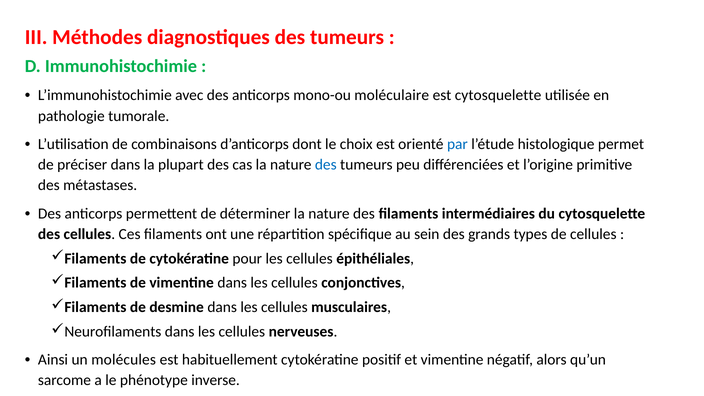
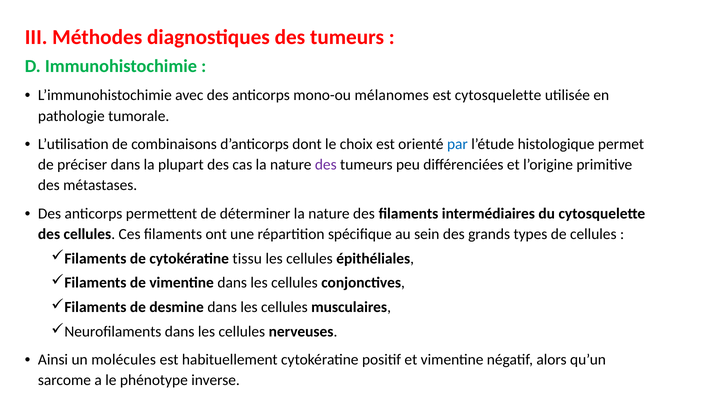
moléculaire: moléculaire -> mélanomes (392, 95)
des colour: blue -> purple (326, 165)
pour: pour -> tissu (247, 258)
